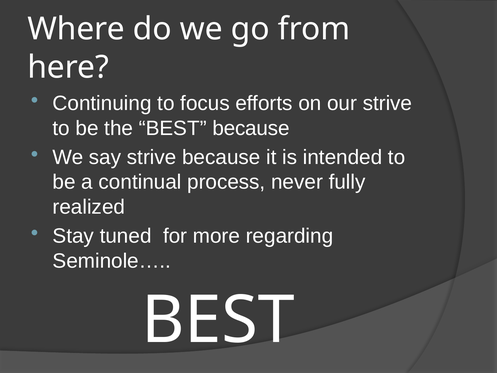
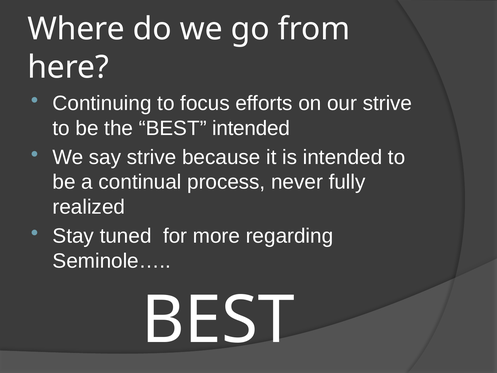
BEST because: because -> intended (251, 128)
